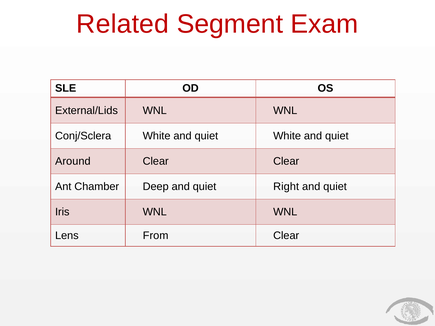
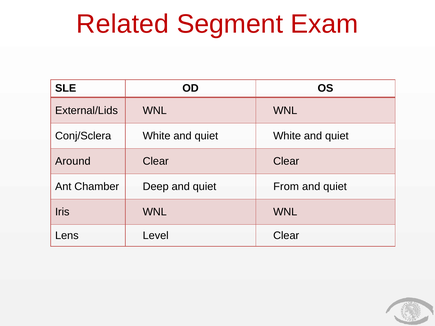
Right: Right -> From (286, 187)
From: From -> Level (156, 236)
